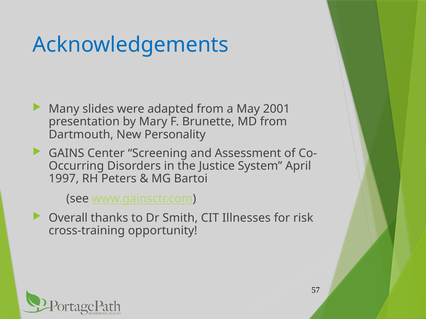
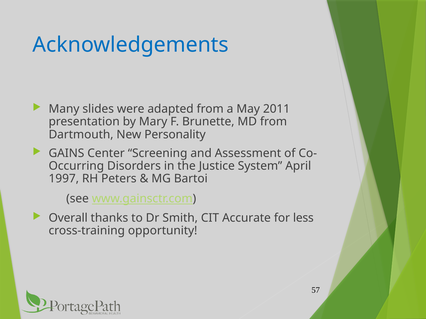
2001: 2001 -> 2011 (277, 109)
Illnesses: Illnesses -> Accurate (247, 218)
risk: risk -> less (303, 218)
